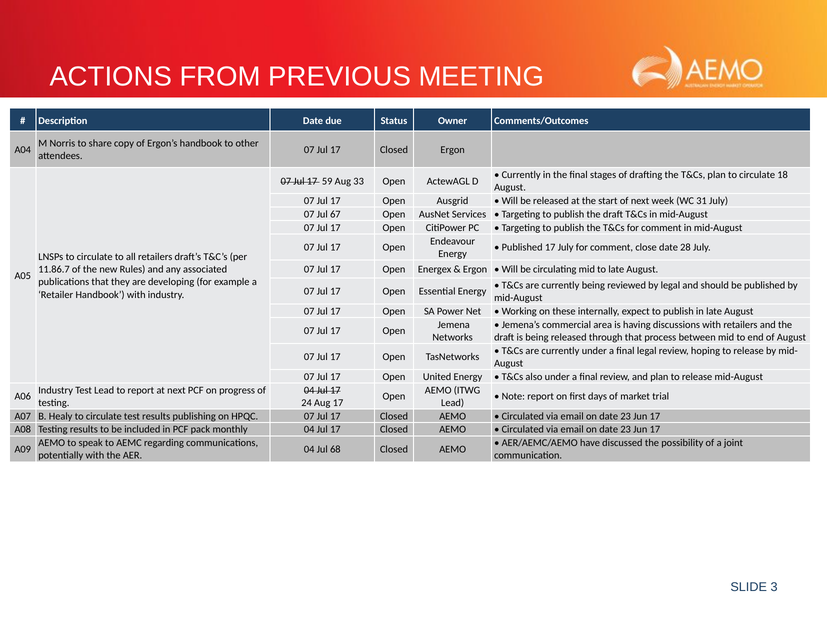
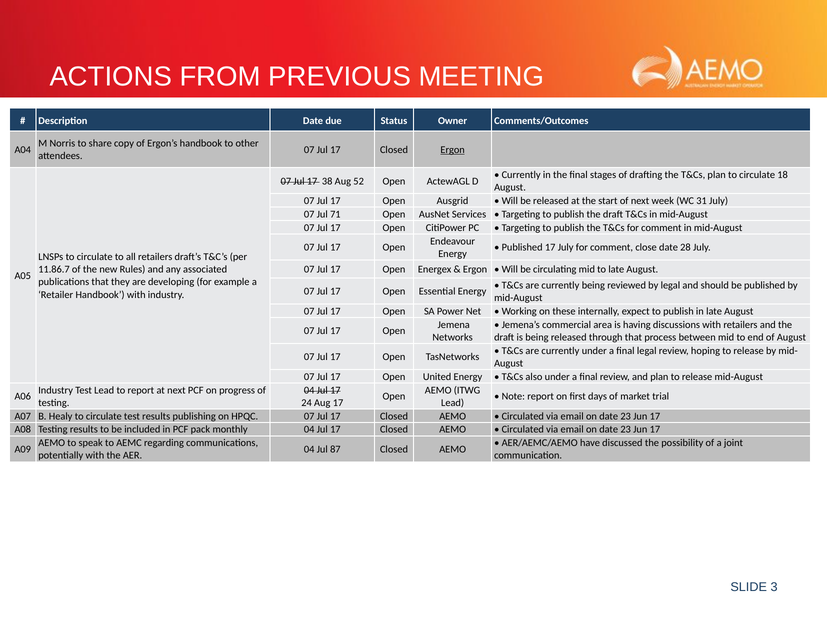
Ergon underline: none -> present (453, 150)
59: 59 -> 38 (327, 181)
33: 33 -> 52 (359, 181)
67: 67 -> 71 (335, 214)
68: 68 -> 87 (335, 449)
